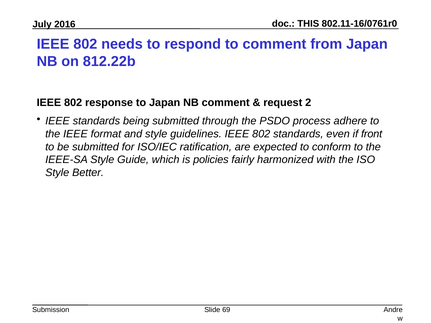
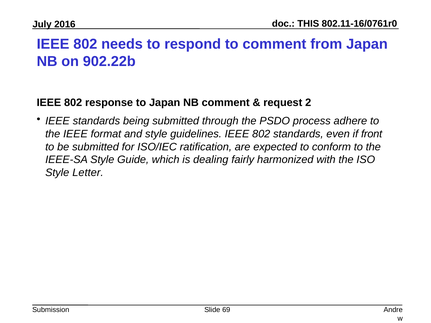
812.22b: 812.22b -> 902.22b (109, 61)
policies: policies -> dealing (211, 160)
Better: Better -> Letter (88, 173)
